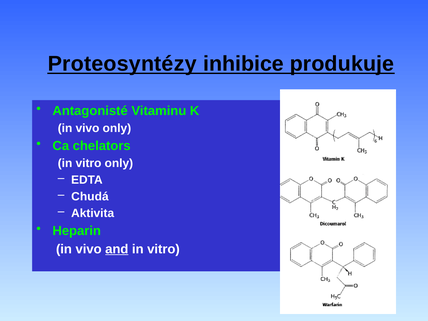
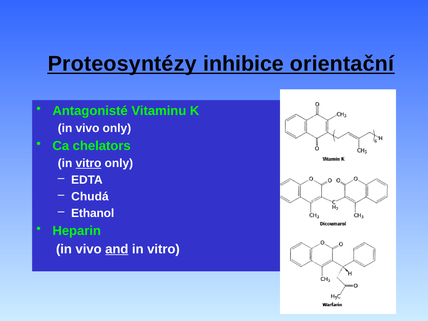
produkuje: produkuje -> orientační (342, 64)
vitro underline: none -> present (88, 163)
Aktivita: Aktivita -> Ethanol (93, 213)
